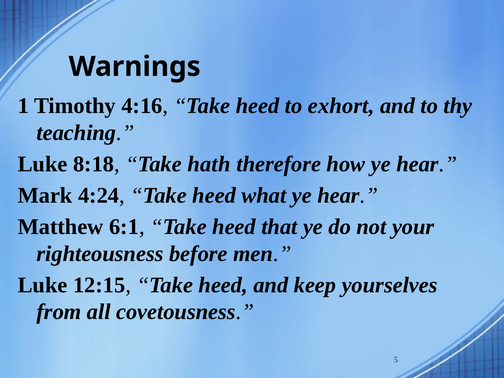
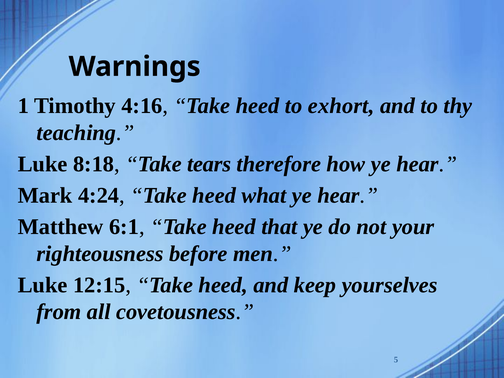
hath: hath -> tears (209, 164)
